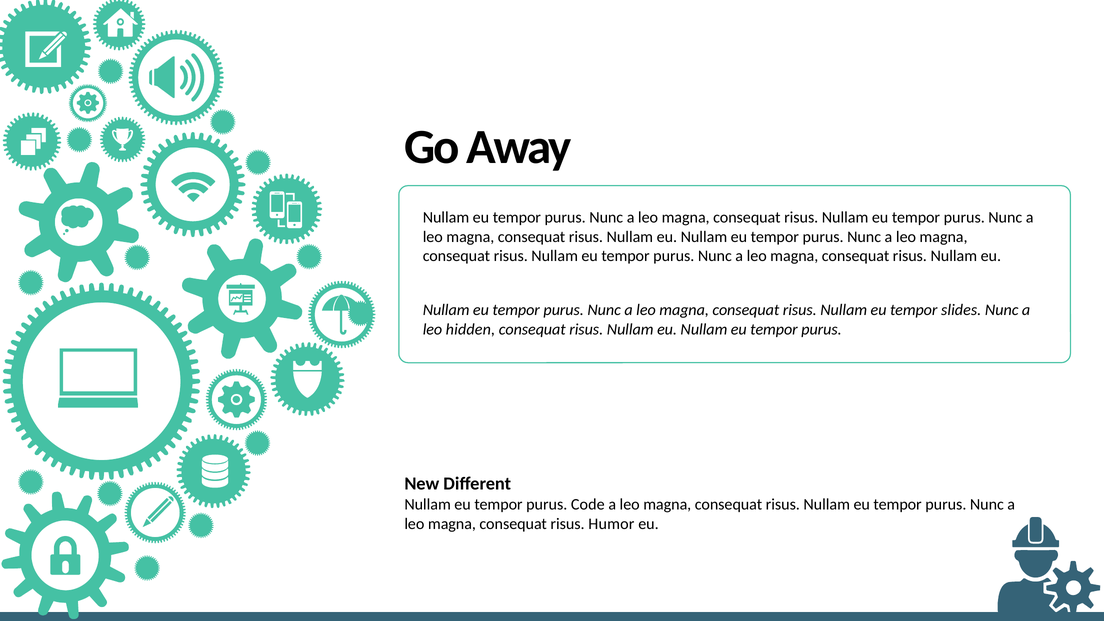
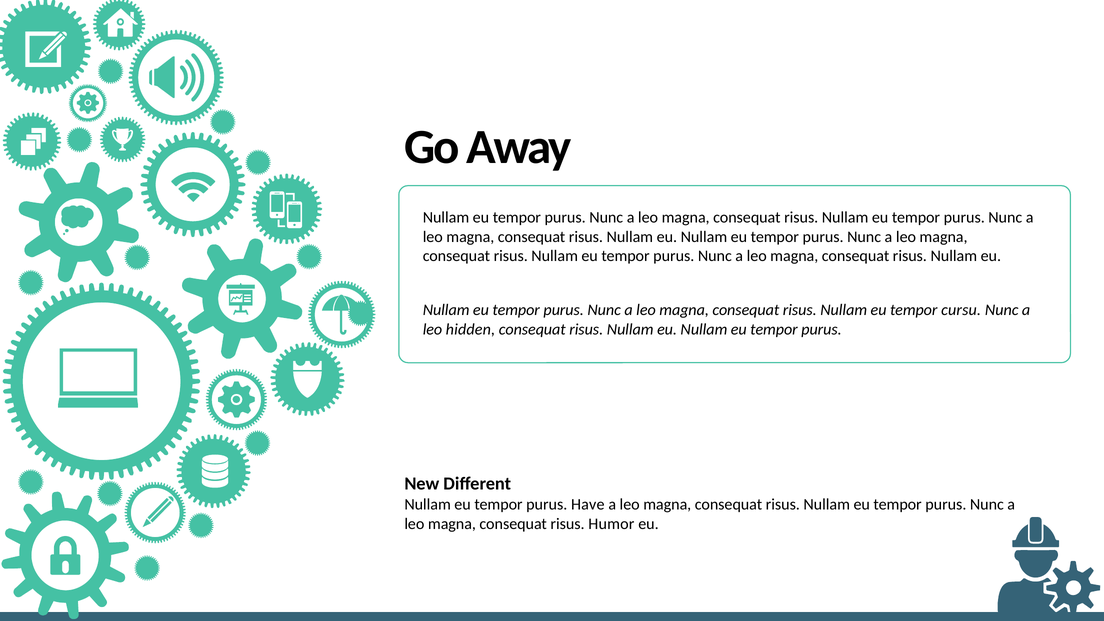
slides: slides -> cursu (961, 310)
Code: Code -> Have (588, 504)
